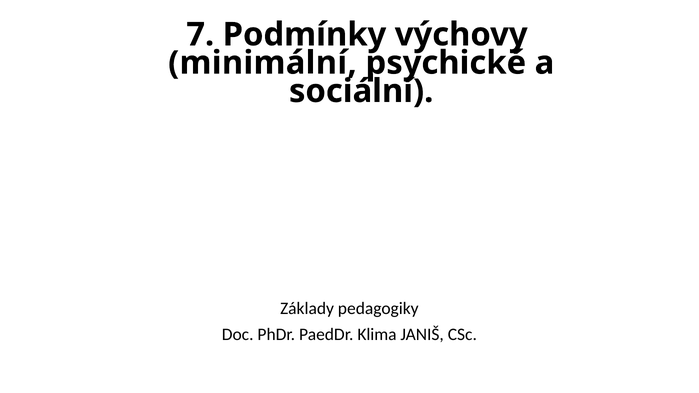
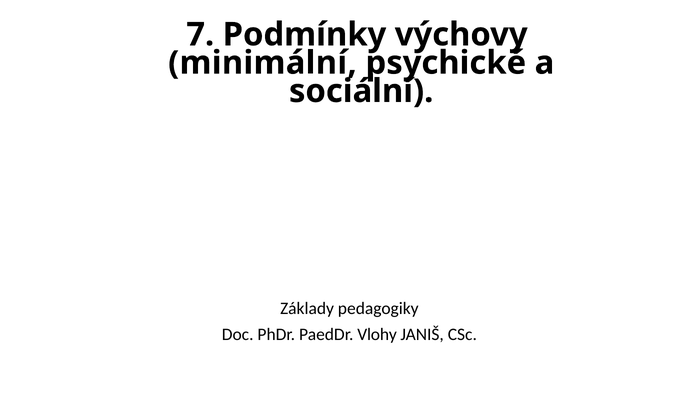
Klima: Klima -> Vlohy (377, 335)
